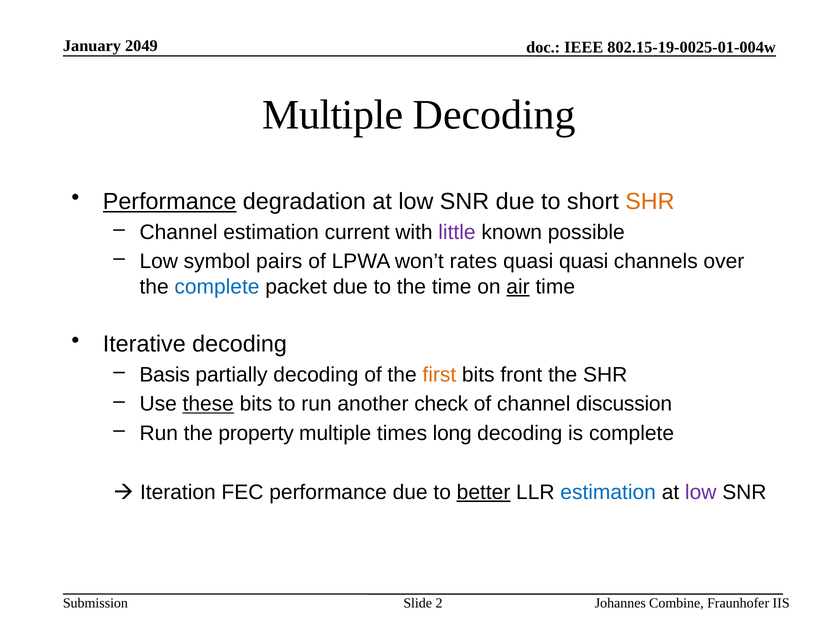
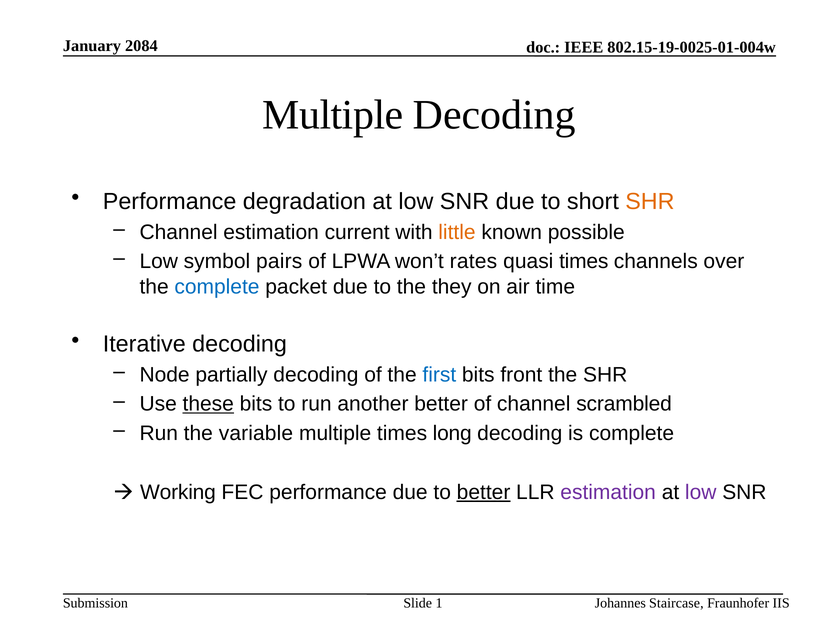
2049: 2049 -> 2084 (141, 46)
Performance underline: present -> none (170, 202)
little colour: purple -> orange (457, 232)
quasi quasi: quasi -> times (584, 262)
the time: time -> they (452, 287)
air underline: present -> none (518, 287)
Basis: Basis -> Node (165, 375)
first colour: orange -> blue (439, 375)
another check: check -> better (441, 404)
discussion: discussion -> scrambled (624, 404)
property: property -> variable (256, 434)
Iteration: Iteration -> Working (178, 492)
estimation colour: blue -> purple (608, 492)
Combine: Combine -> Staircase (676, 603)
2: 2 -> 1 (439, 603)
